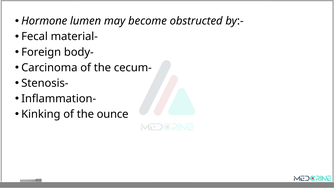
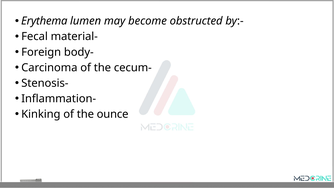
Hormone: Hormone -> Erythema (44, 21)
